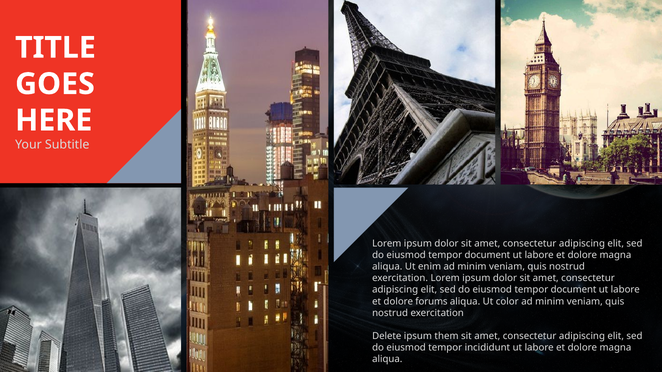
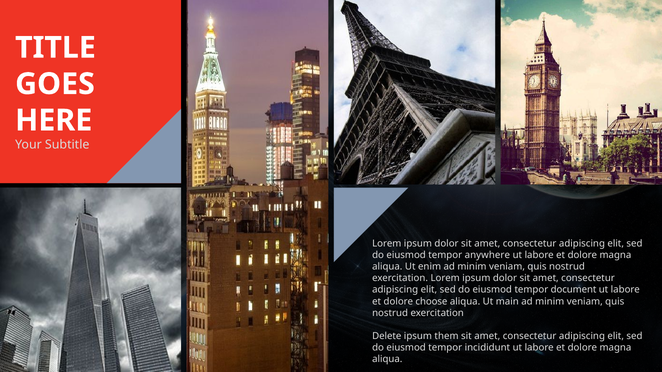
document: document -> anywhere (487, 255)
forums: forums -> choose (431, 302)
color: color -> main (507, 302)
